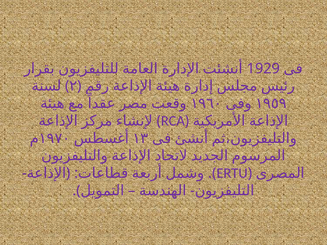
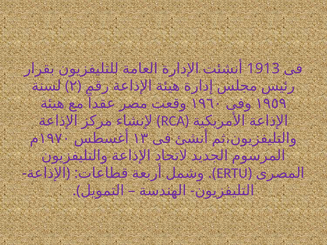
1929: 1929 -> 1913 (263, 69)
